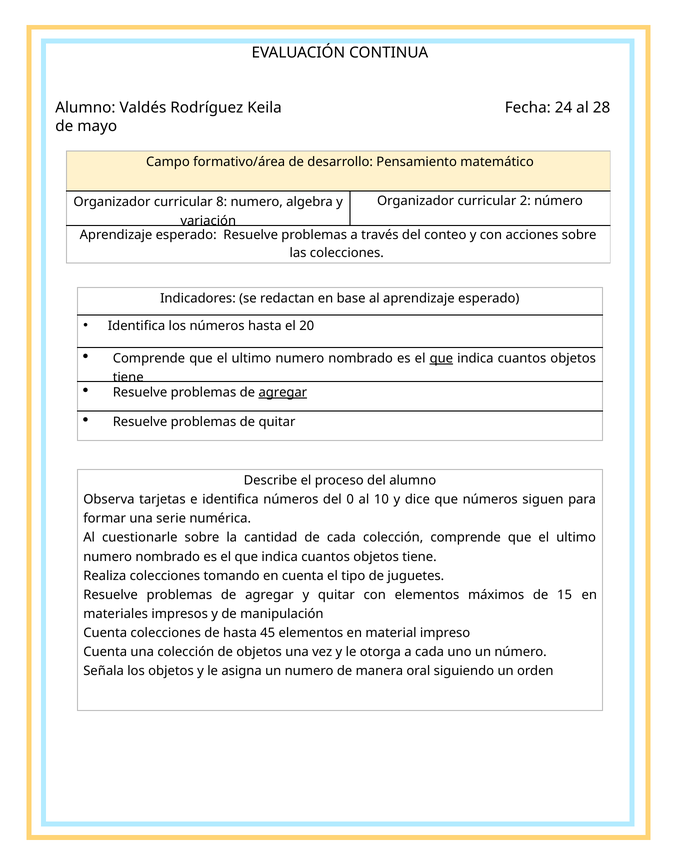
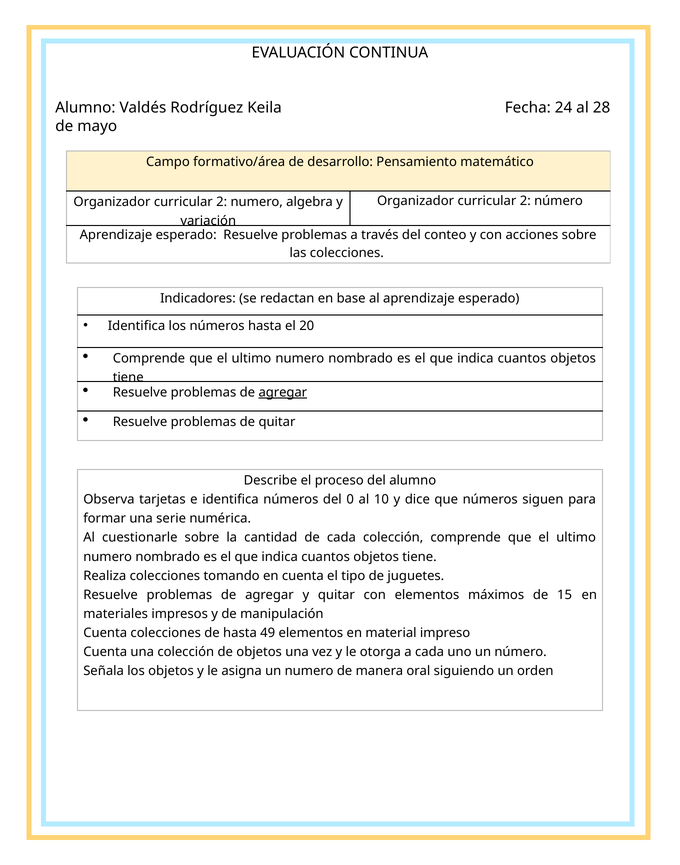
8: 8 -> 2 (222, 202)
que underline: present -> none (441, 358)
45: 45 -> 49 (268, 633)
